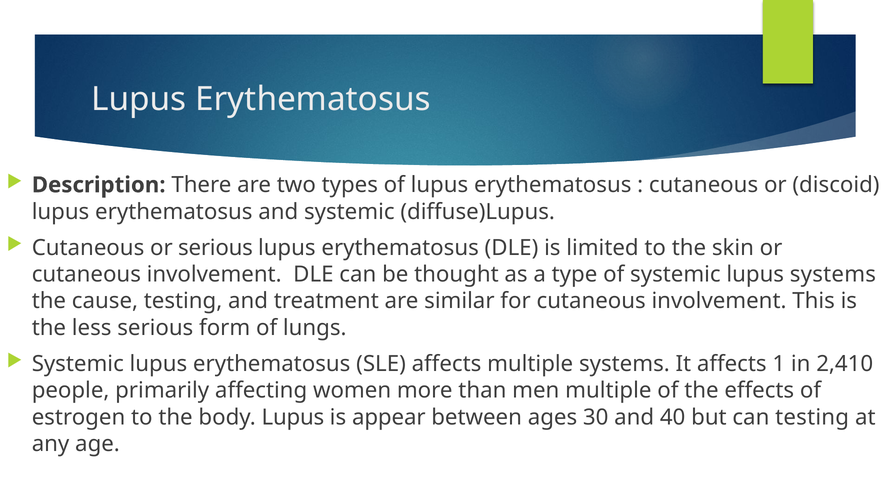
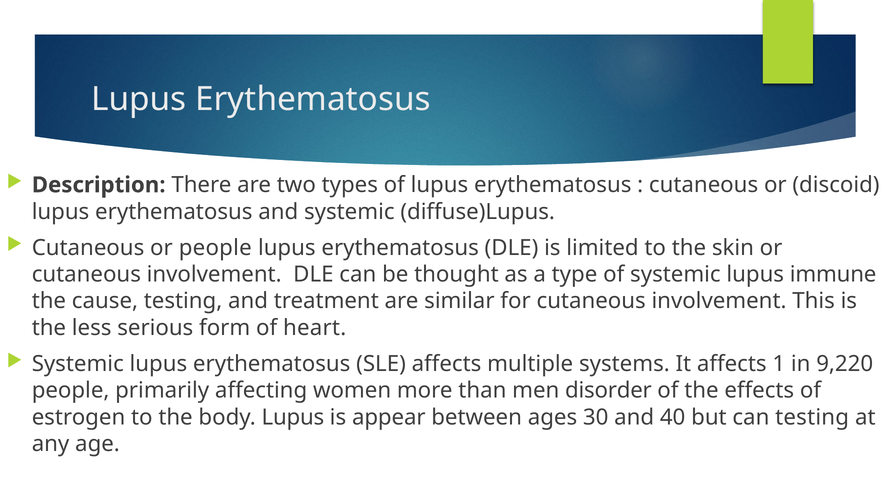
or serious: serious -> people (215, 248)
lupus systems: systems -> immune (833, 274)
lungs: lungs -> heart (315, 328)
2,410: 2,410 -> 9,220 (845, 364)
men multiple: multiple -> disorder (608, 391)
